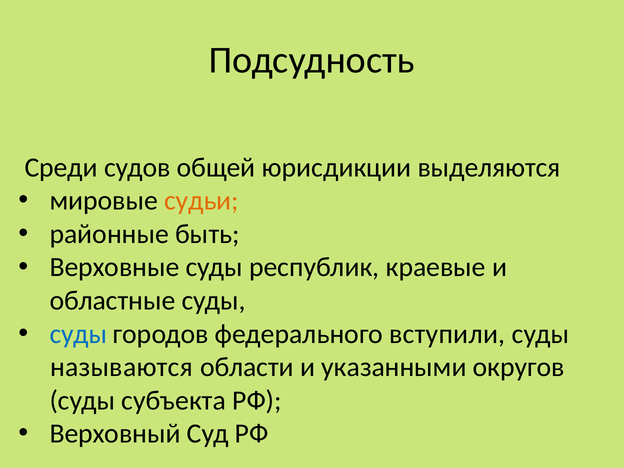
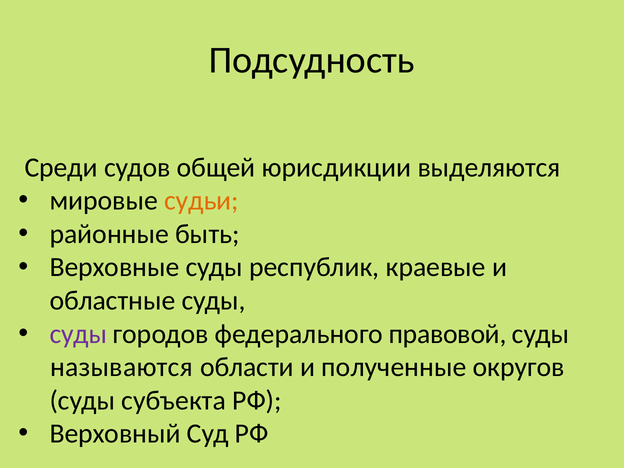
суды colour: blue -> purple (78, 334)
вступили: вступили -> правовой (448, 334)
указанными: указанными -> полученные (394, 367)
